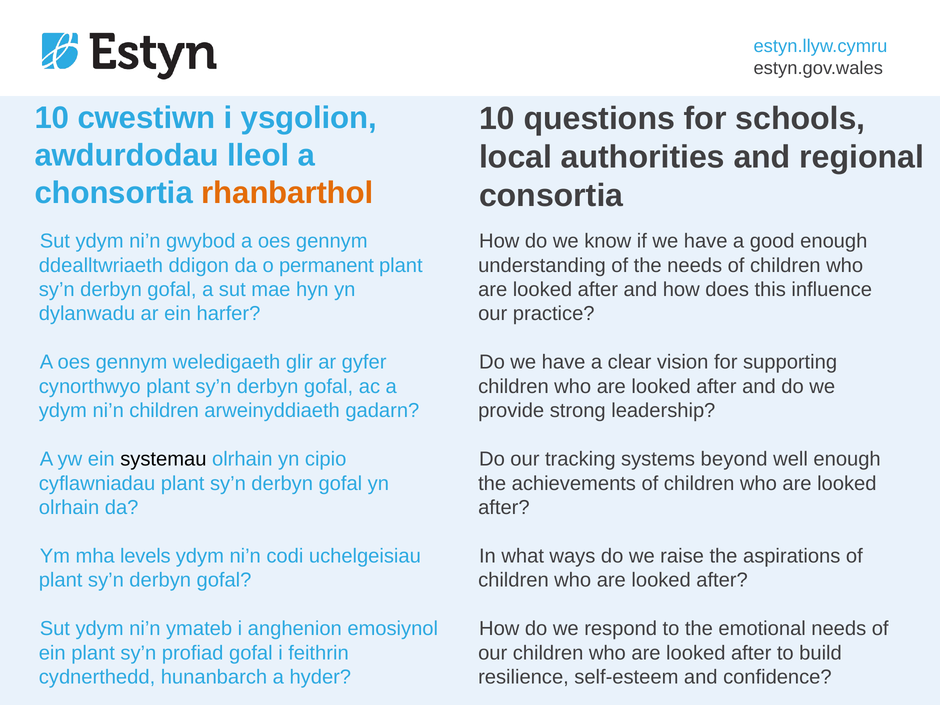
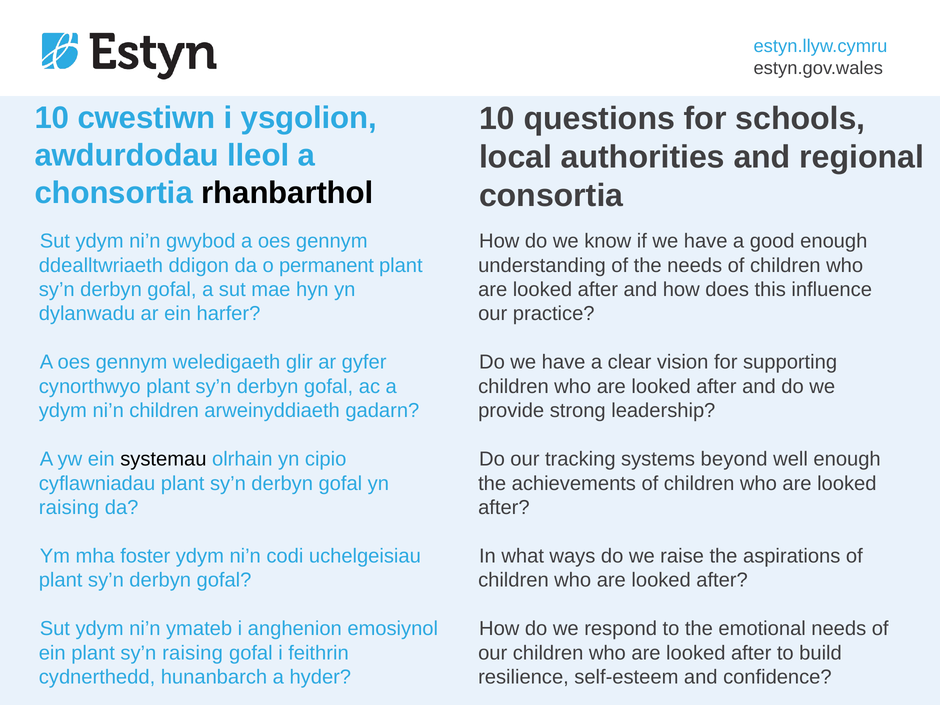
rhanbarthol colour: orange -> black (287, 193)
olrhain: olrhain -> raising (69, 508)
levels: levels -> foster (145, 556)
sy’n profiad: profiad -> raising (193, 653)
